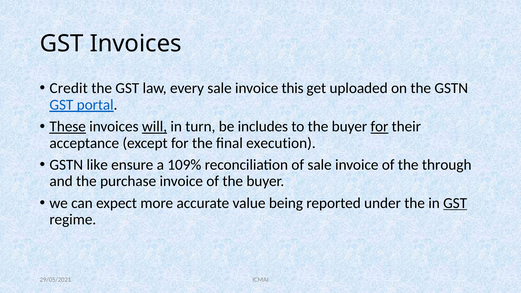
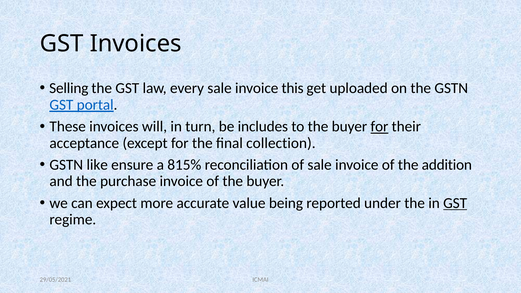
Credit: Credit -> Selling (69, 88)
These underline: present -> none (68, 127)
will underline: present -> none (155, 127)
execution: execution -> collection (281, 143)
109%: 109% -> 815% (184, 165)
through: through -> addition (447, 165)
